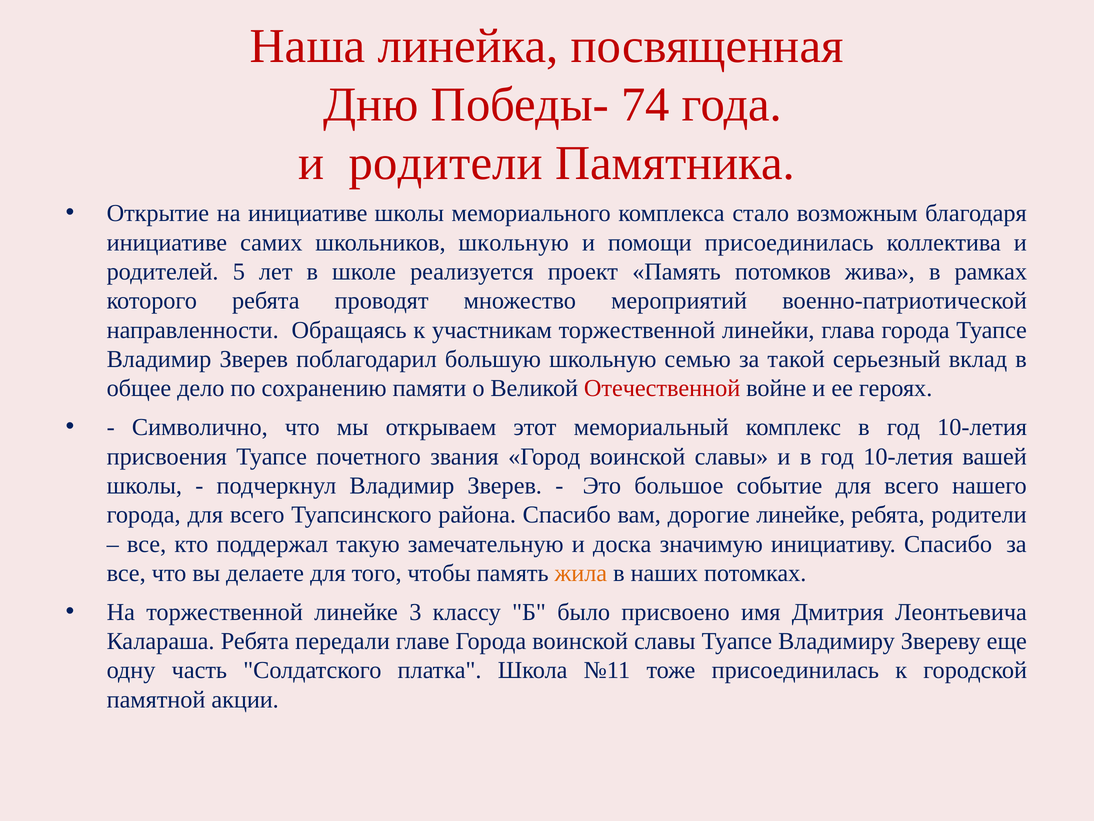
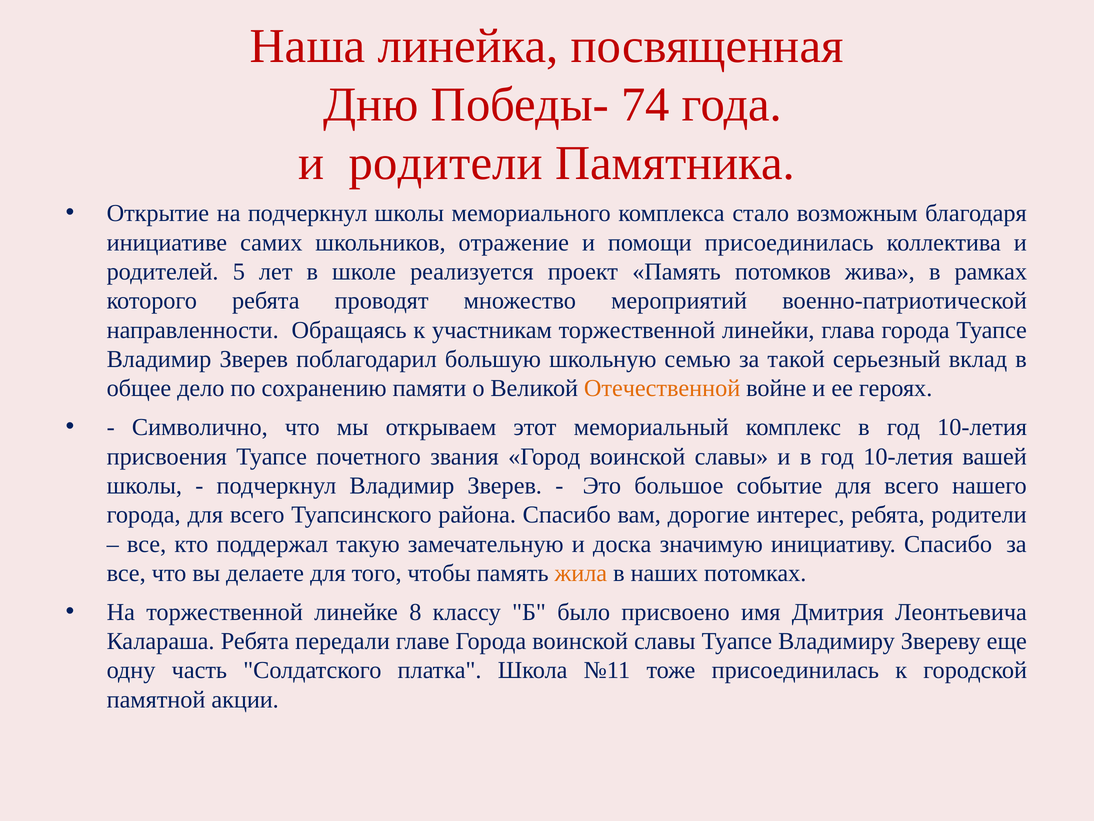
на инициативе: инициативе -> подчеркнул (308, 213)
школьников школьную: школьную -> отражение (514, 242)
Отечественной colour: red -> orange (662, 388)
дорогие линейке: линейке -> интерес (801, 515)
3: 3 -> 8 (415, 612)
